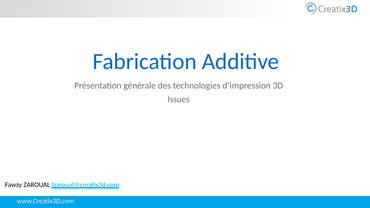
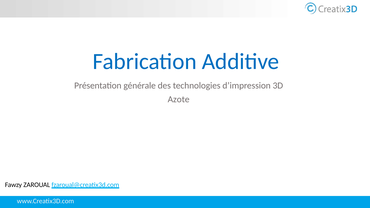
Issues: Issues -> Azote (179, 99)
